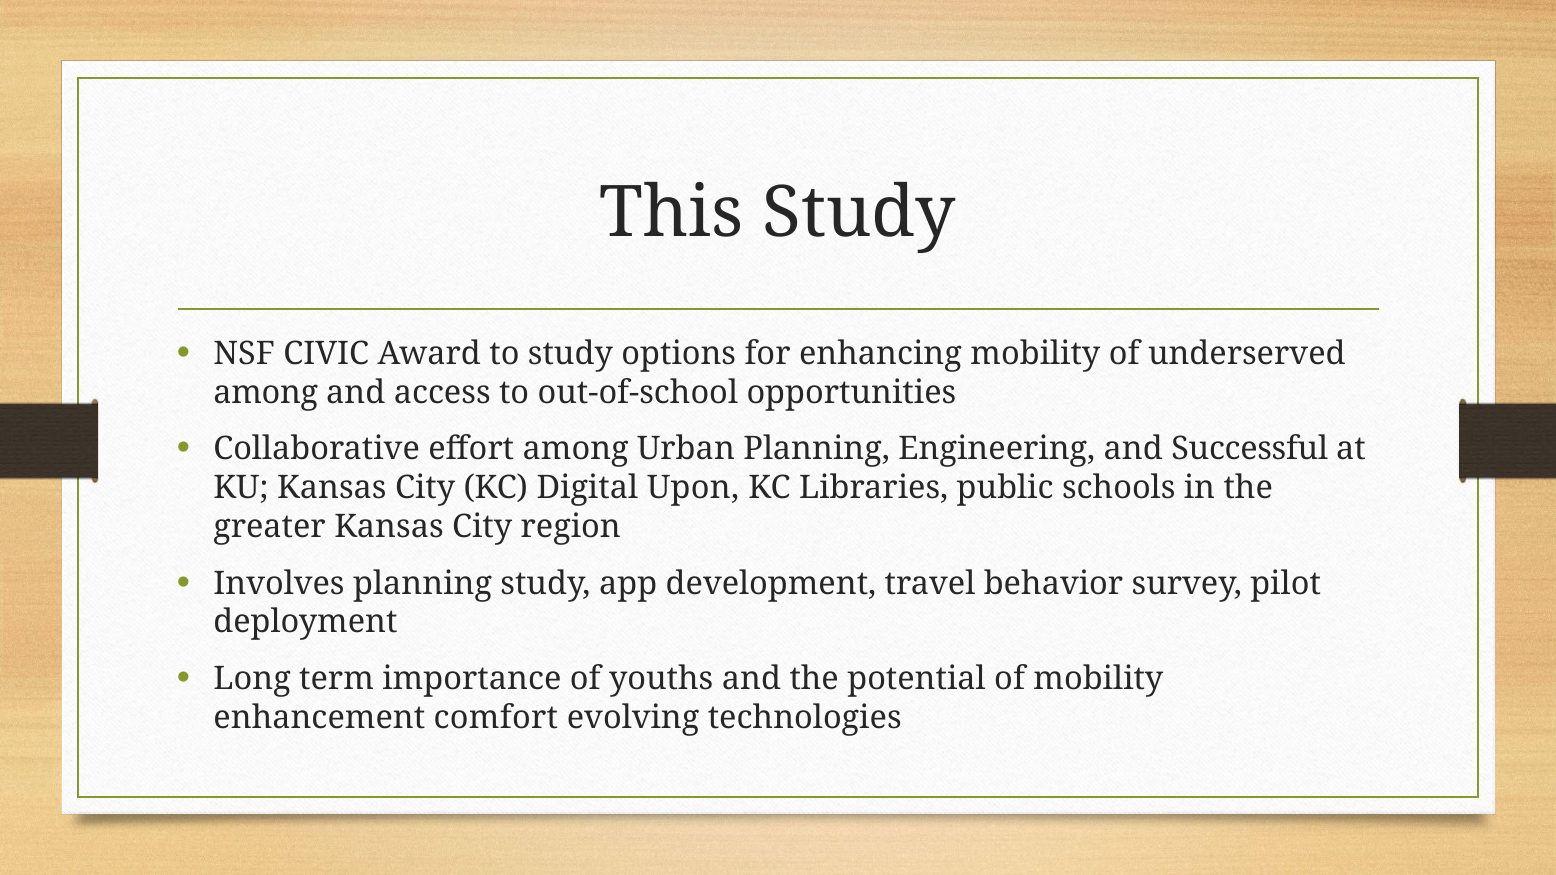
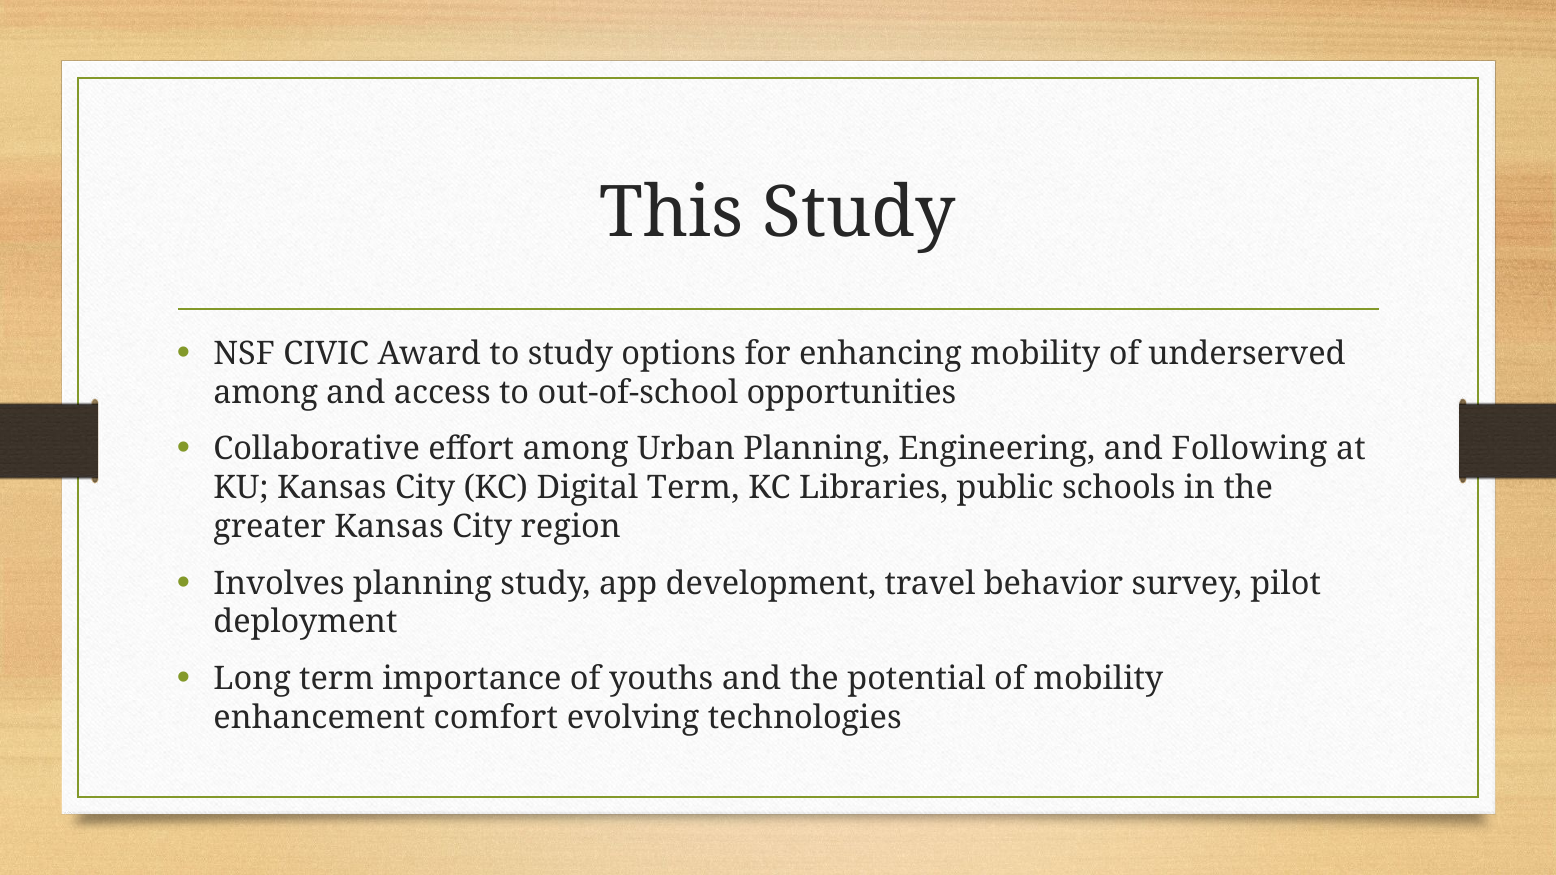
Successful: Successful -> Following (1249, 449)
Digital Upon: Upon -> Term (693, 488)
